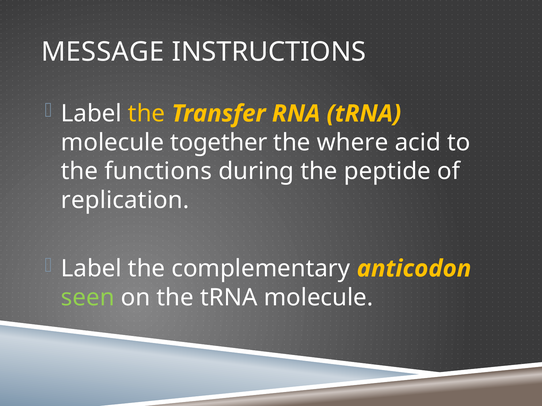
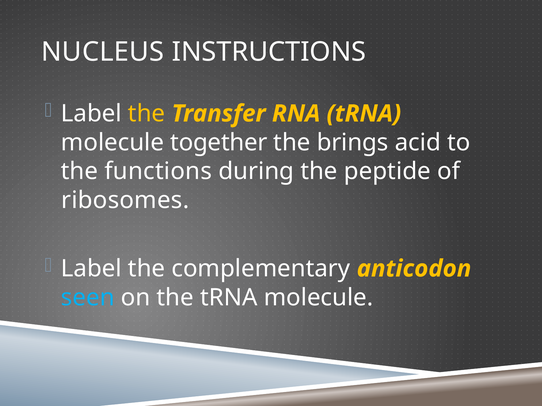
MESSAGE: MESSAGE -> NUCLEUS (103, 52)
where: where -> brings (353, 143)
replication: replication -> ribosomes (125, 201)
seen colour: light green -> light blue (88, 298)
